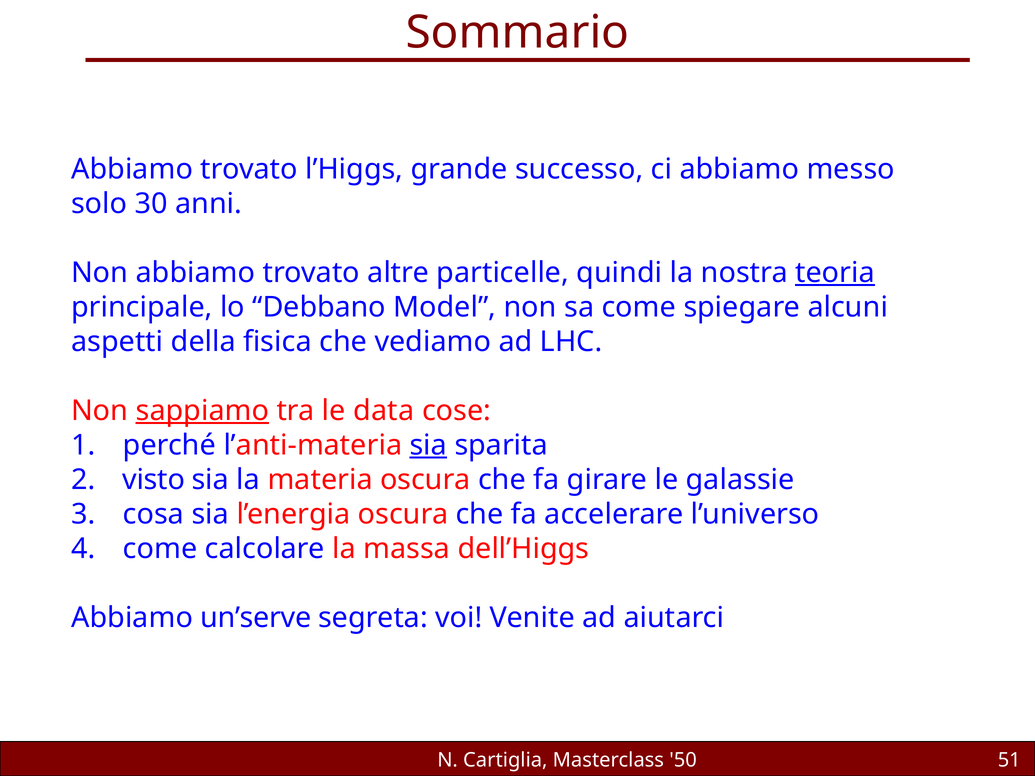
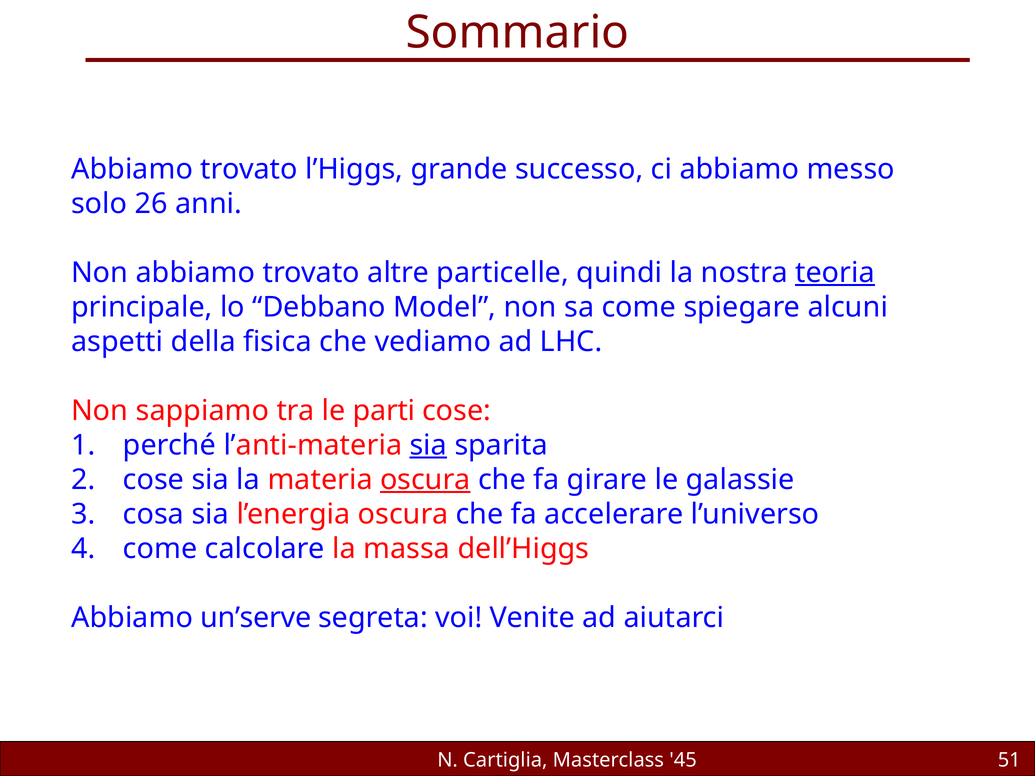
30: 30 -> 26 (151, 204)
sappiamo underline: present -> none (202, 411)
data: data -> parti (384, 411)
visto: visto -> cose (154, 480)
oscura underline: none -> present (425, 480)
50: 50 -> 45 (683, 760)
